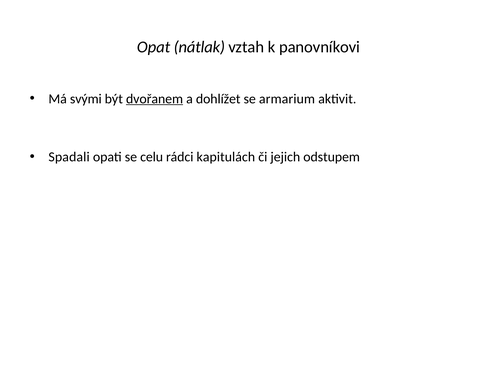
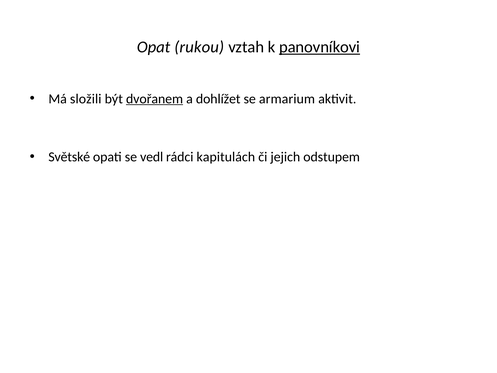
nátlak: nátlak -> rukou (199, 47)
panovníkovi underline: none -> present (320, 47)
svými: svými -> složili (86, 99)
Spadali: Spadali -> Světské (69, 157)
celu: celu -> vedl (152, 157)
